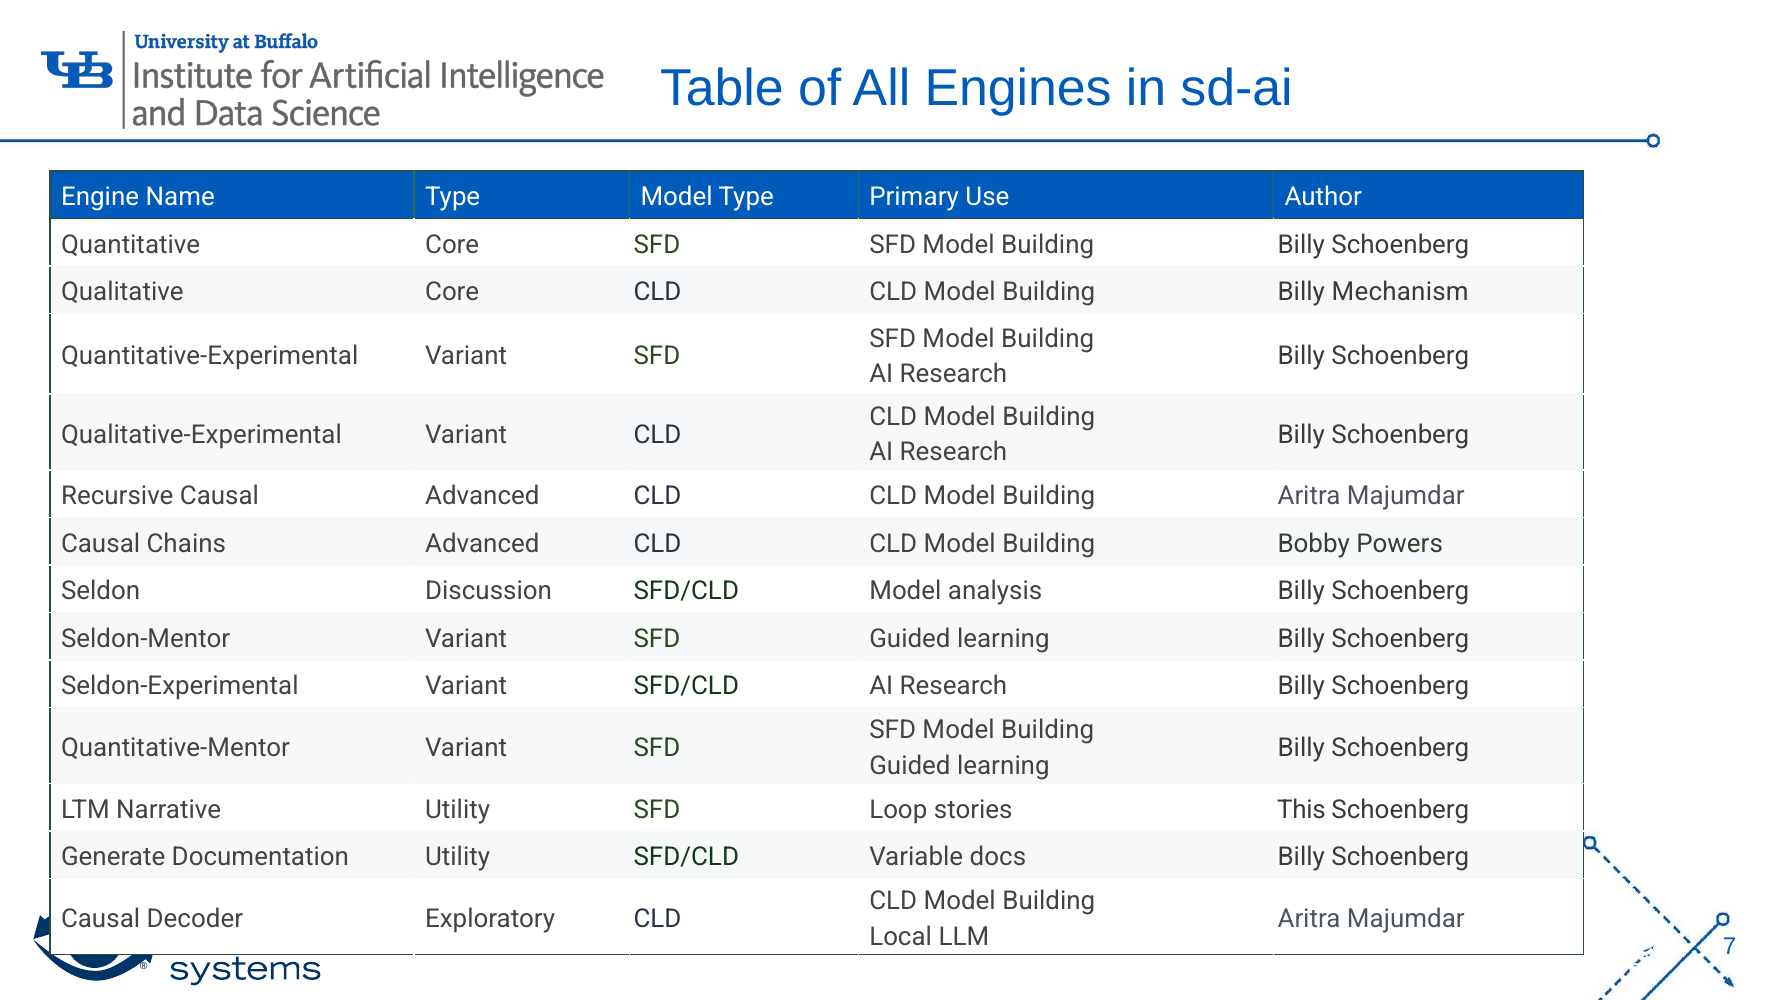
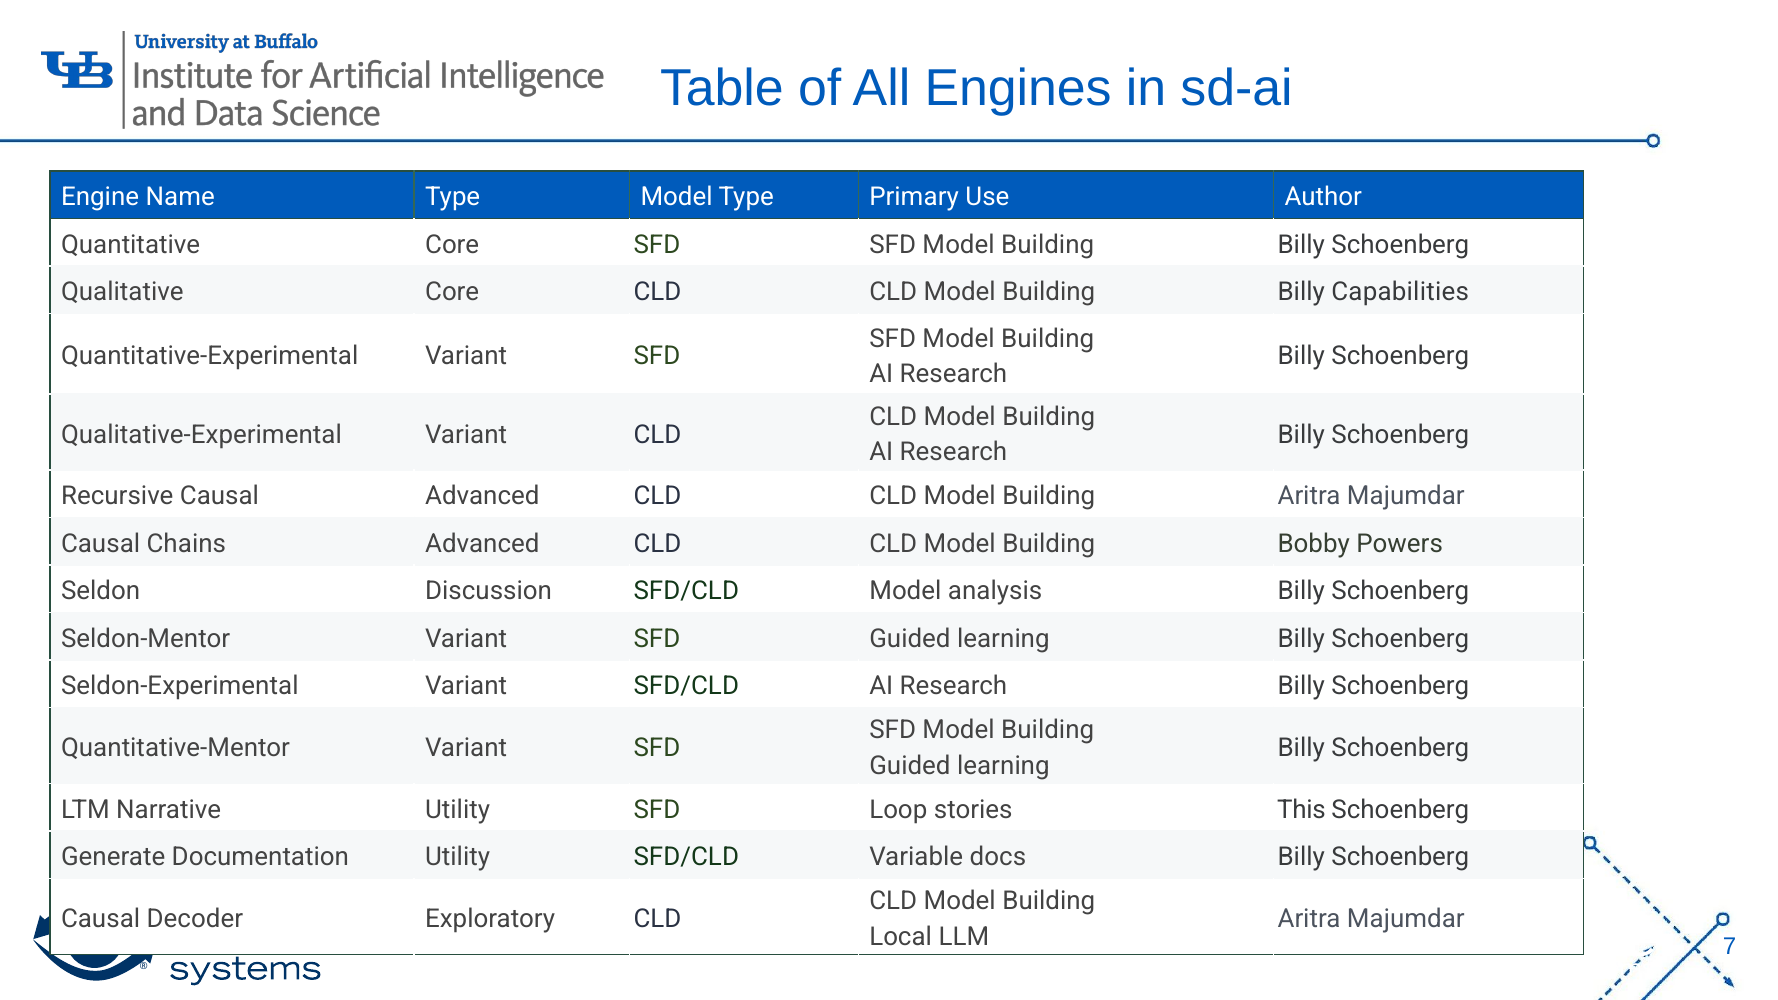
Mechanism: Mechanism -> Capabilities (1400, 292)
